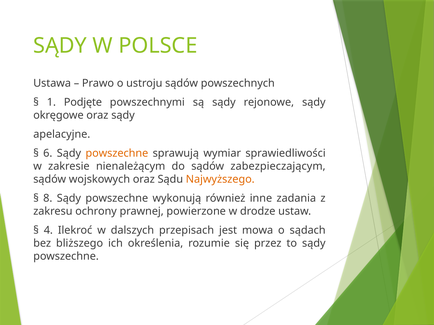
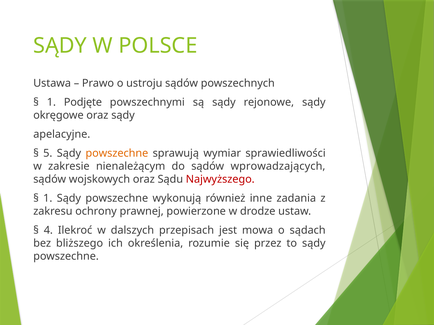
6: 6 -> 5 (48, 153)
zabezpieczającym: zabezpieczającym -> wprowadzających (278, 167)
Najwyższego colour: orange -> red (220, 180)
8: 8 -> 1 (48, 199)
